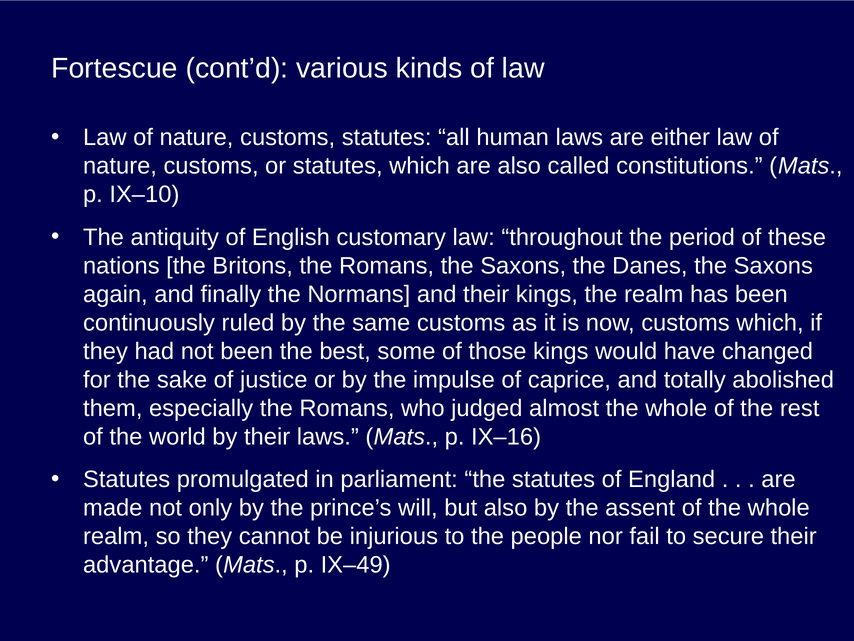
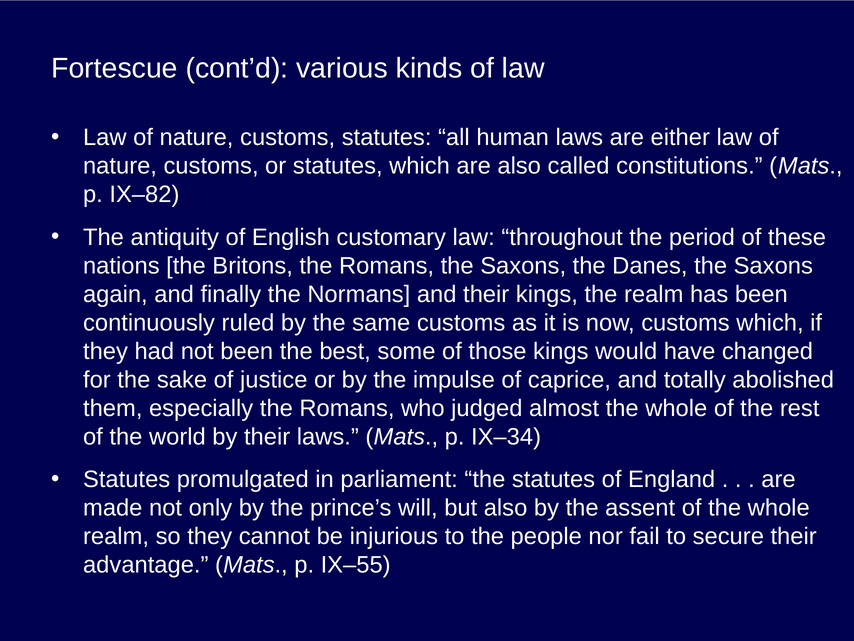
IX–10: IX–10 -> IX–82 (144, 194)
IX–16: IX–16 -> IX–34 (506, 436)
IX–49: IX–49 -> IX–55 (356, 565)
